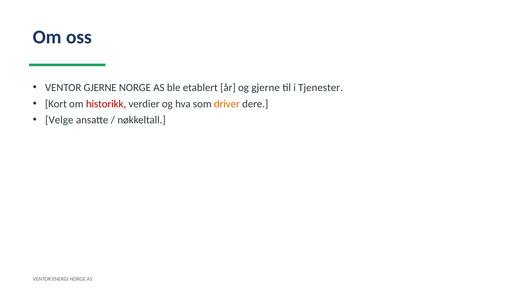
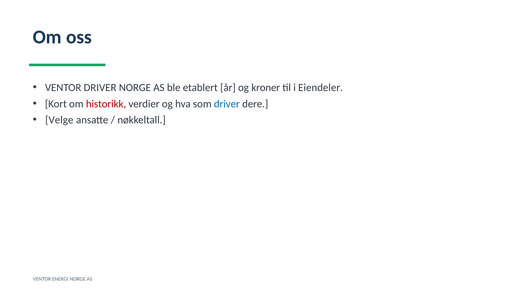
VENTOR GJERNE: GJERNE -> DRIVER (100, 88)
og gjerne: gjerne -> kroner (266, 88)
Tjenester: Tjenester -> Eiendeler (321, 88)
driver colour: orange -> blue (227, 104)
